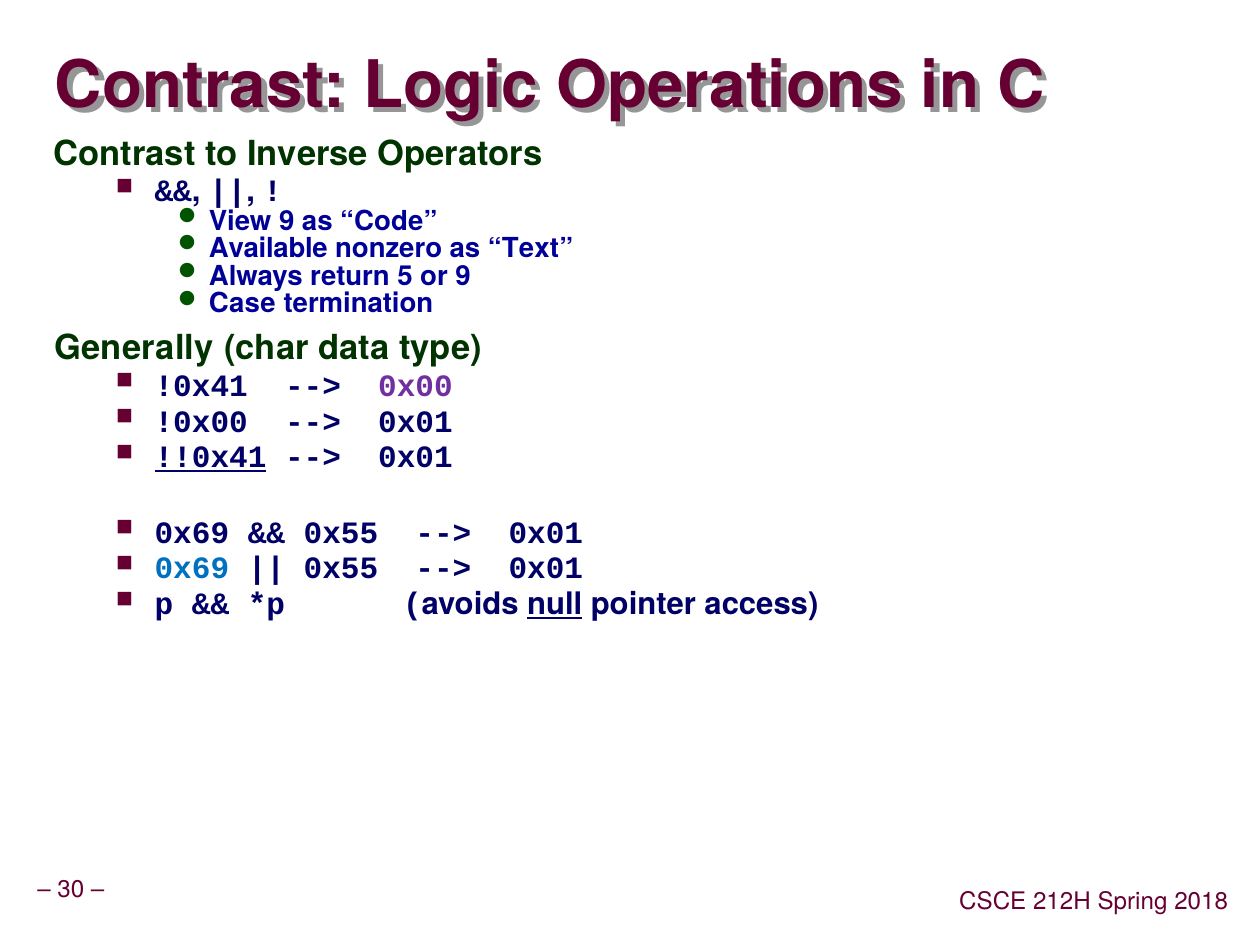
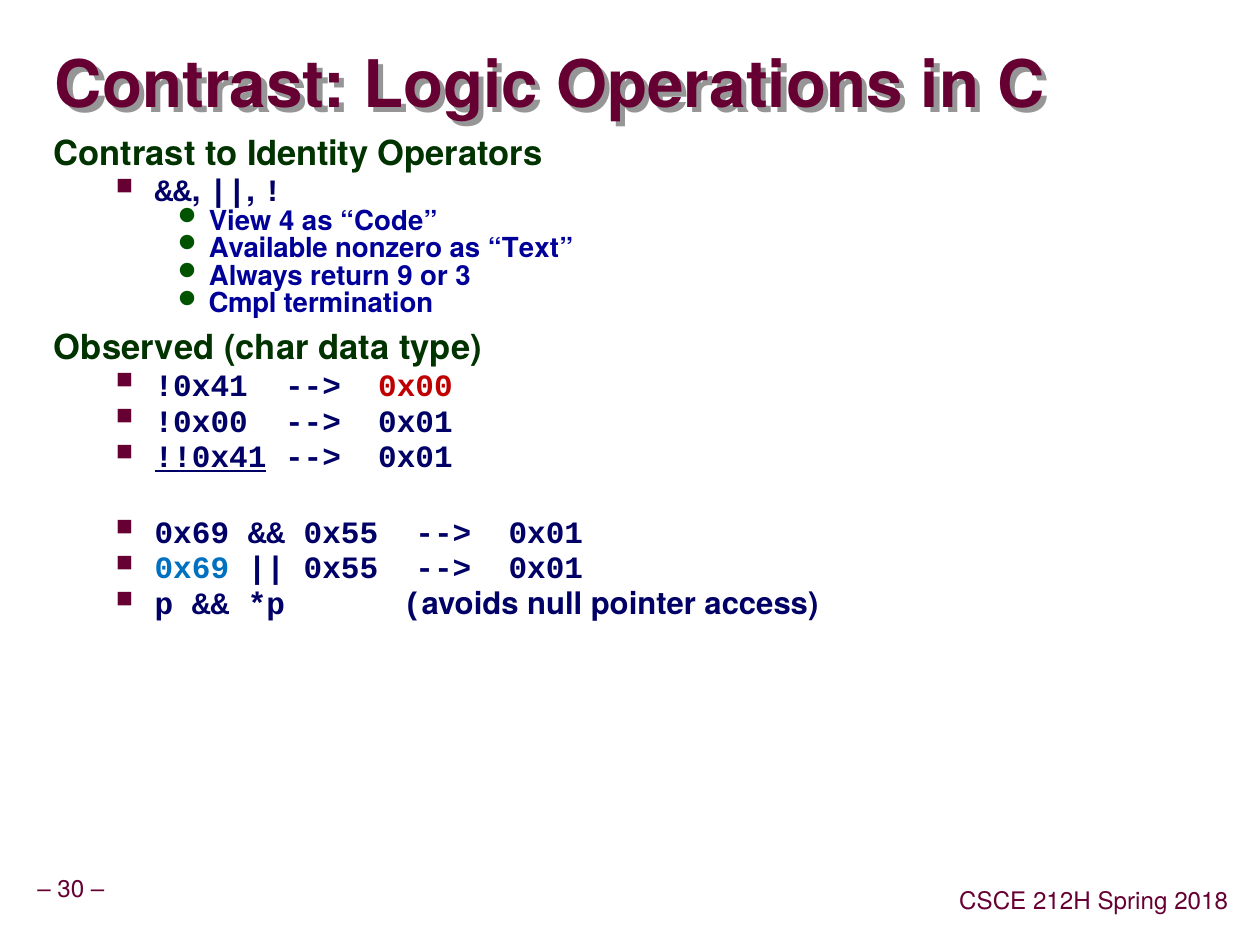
Inverse: Inverse -> Identity (308, 154)
View 9: 9 -> 4 (287, 221)
5: 5 -> 9 (405, 276)
or 9: 9 -> 3 (463, 276)
Case: Case -> Cmpl (243, 304)
Generally: Generally -> Observed (134, 348)
0x00 colour: purple -> red (415, 386)
null underline: present -> none (555, 604)
